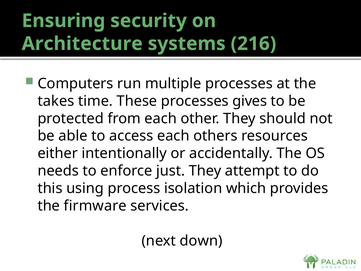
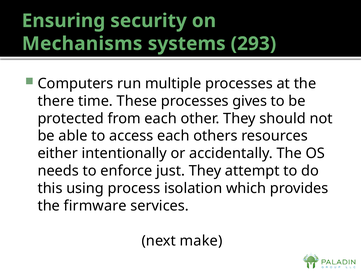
Architecture: Architecture -> Mechanisms (82, 44)
216: 216 -> 293 (253, 44)
takes: takes -> there (56, 101)
down: down -> make (201, 241)
